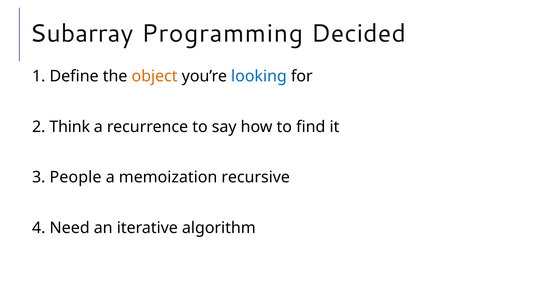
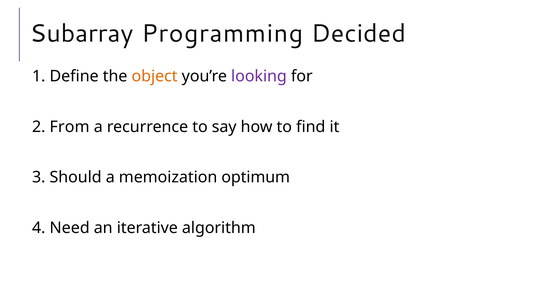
looking colour: blue -> purple (259, 76)
Think: Think -> From (70, 127)
People: People -> Should (76, 177)
recursive: recursive -> optimum (256, 177)
